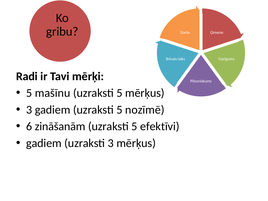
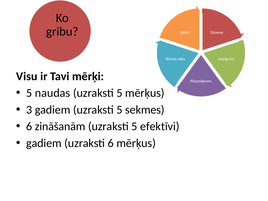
Radi: Radi -> Visu (27, 76)
mašīnu: mašīnu -> naudas (53, 93)
nozīmē: nozīmē -> sekmes (145, 110)
uzraksti 3: 3 -> 6 (111, 143)
